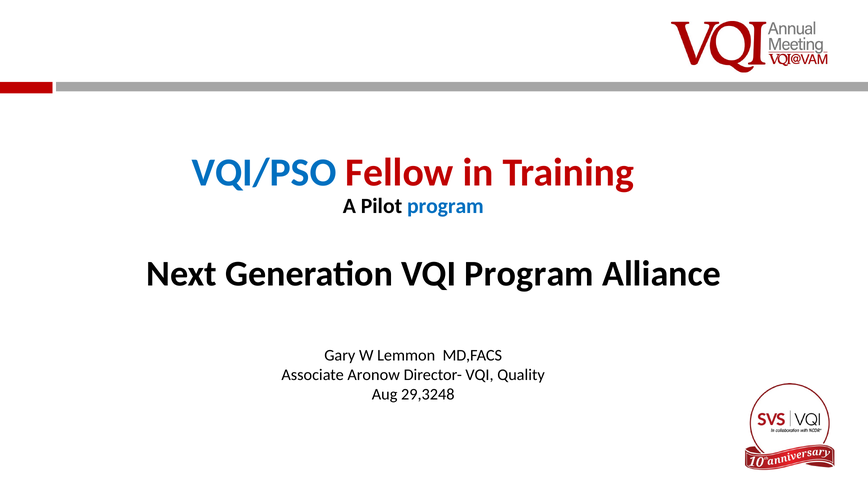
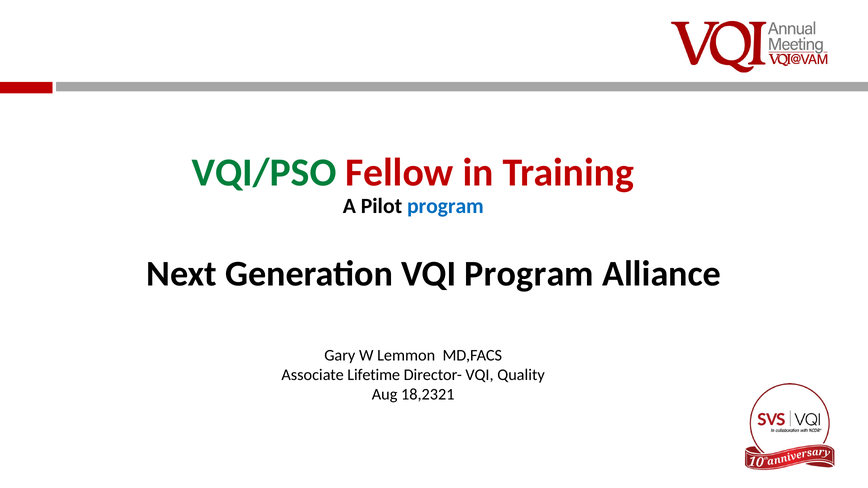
VQI/PSO colour: blue -> green (264, 173)
Aronow: Aronow -> Lifetime (374, 375)
29,3248: 29,3248 -> 18,2321 (428, 394)
